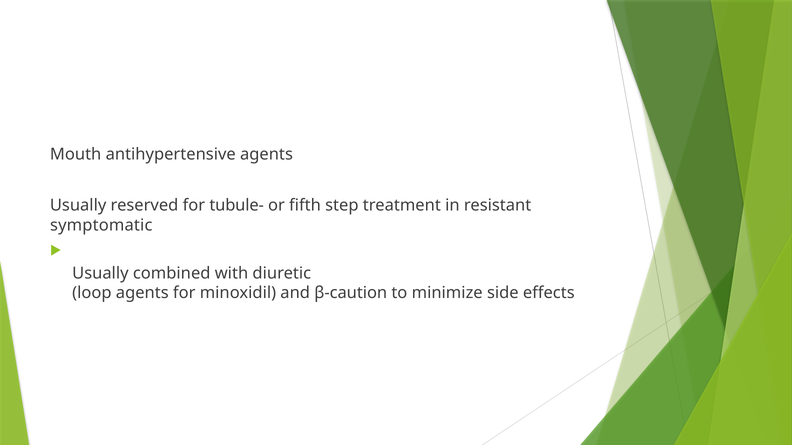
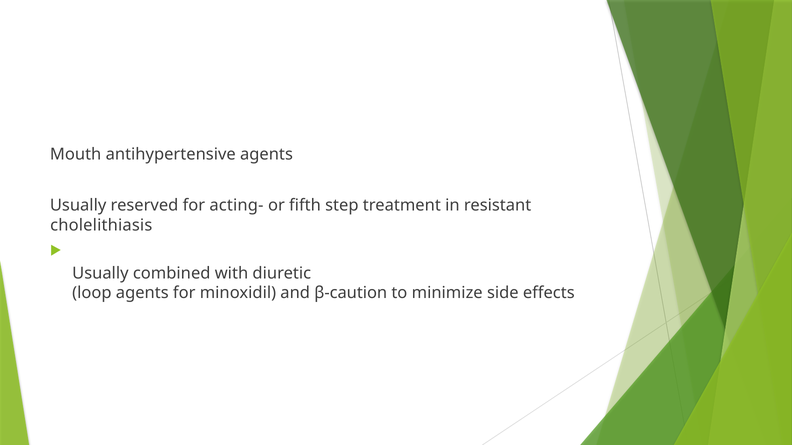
tubule-: tubule- -> acting- (236, 206)
symptomatic: symptomatic -> cholelithiasis (101, 226)
